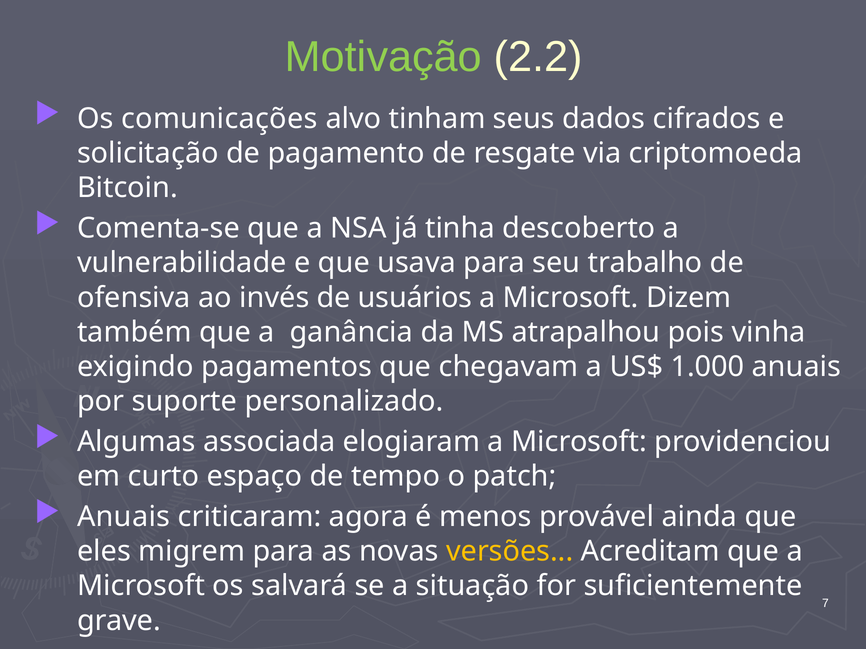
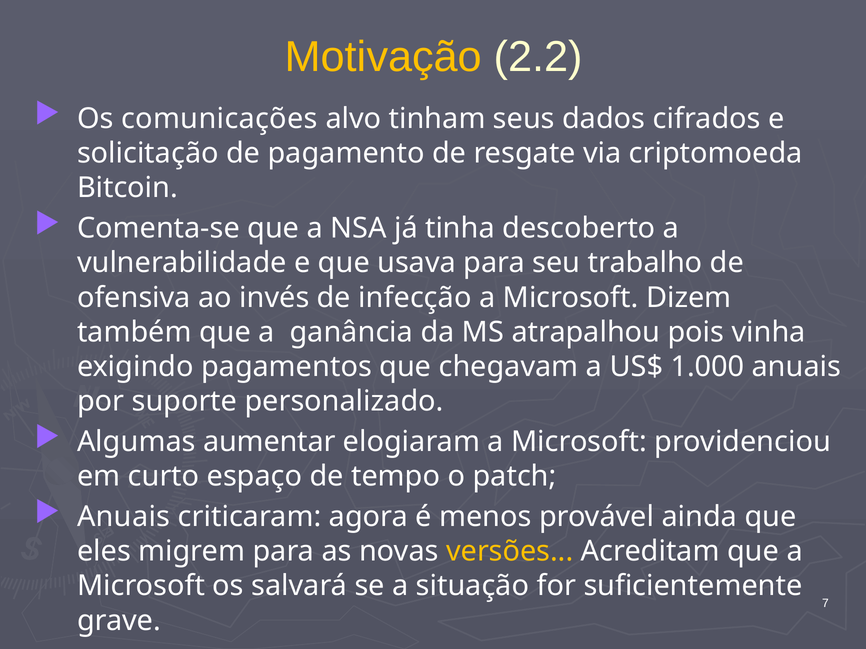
Motivação colour: light green -> yellow (383, 57)
usuários: usuários -> infecção (415, 298)
associada: associada -> aumentar (269, 442)
